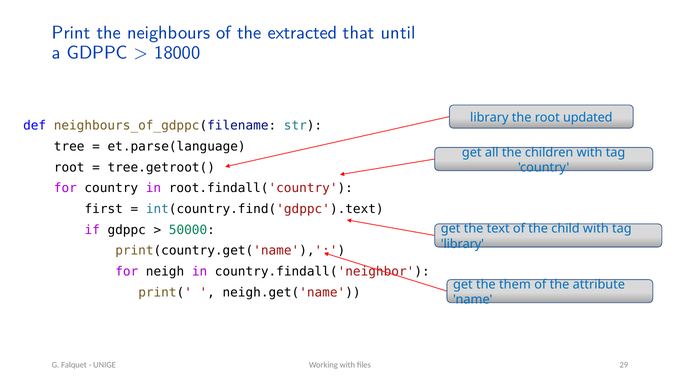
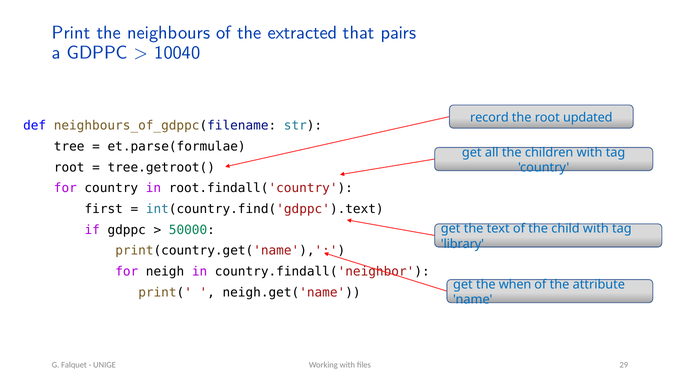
until: until -> pairs (398, 33)
18000: 18000 -> 10040 (177, 53)
library: library -> record (489, 118)
et.parse(language: et.parse(language -> et.parse(formulae (177, 147)
them: them -> when (515, 285)
